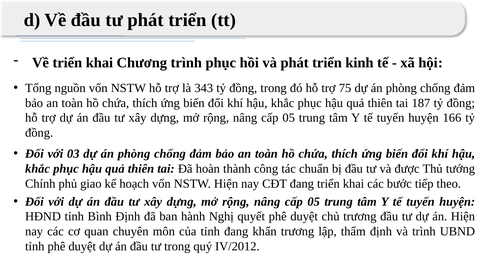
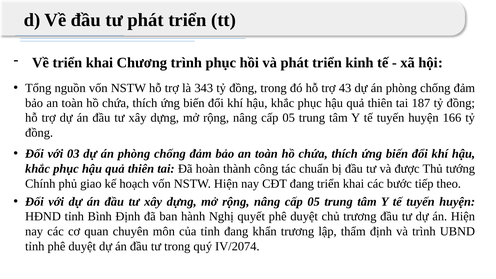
75: 75 -> 43 (345, 88)
IV/2012: IV/2012 -> IV/2074 (237, 246)
